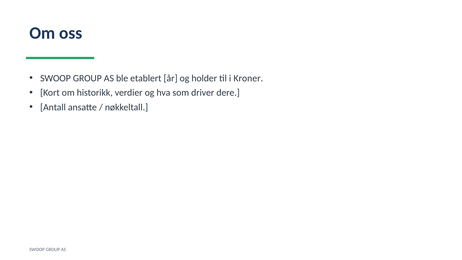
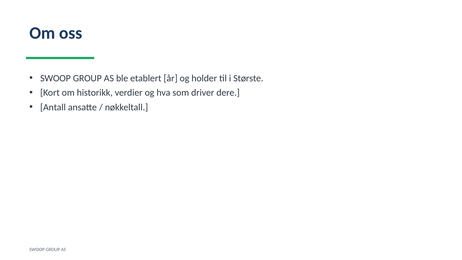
Kroner: Kroner -> Største (248, 78)
